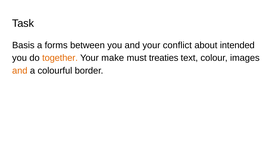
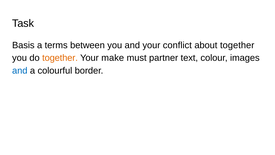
forms: forms -> terms (56, 45)
about intended: intended -> together (237, 45)
treaties: treaties -> partner (164, 58)
and colour: orange -> blue (20, 70)
